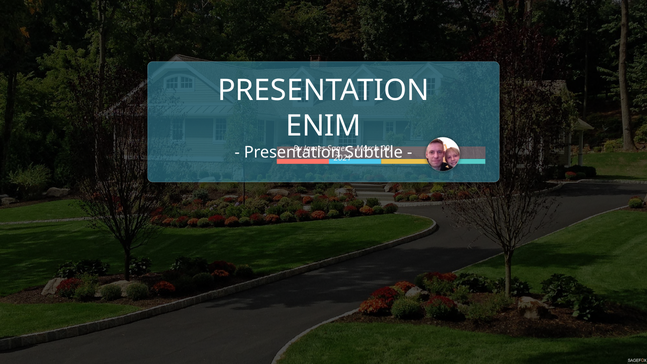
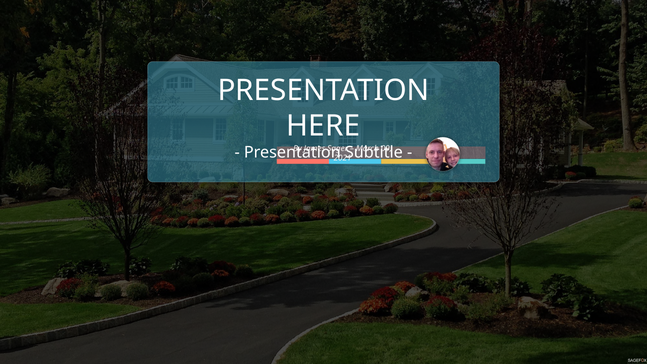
ENIM: ENIM -> HERE (323, 126)
